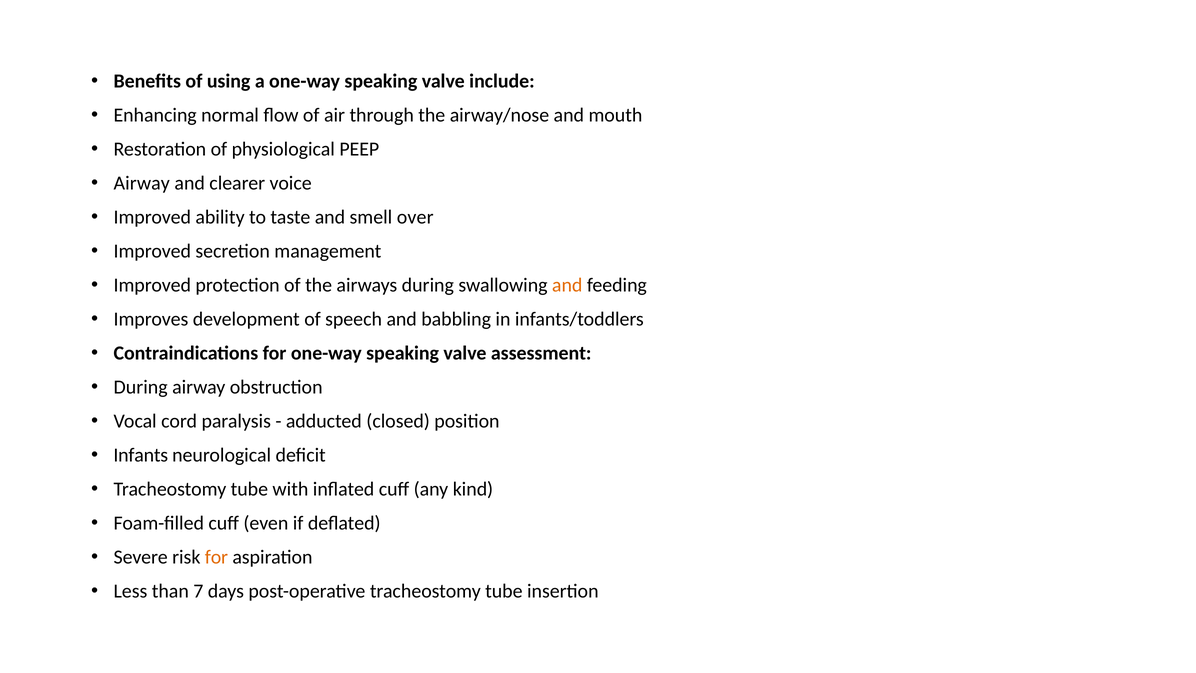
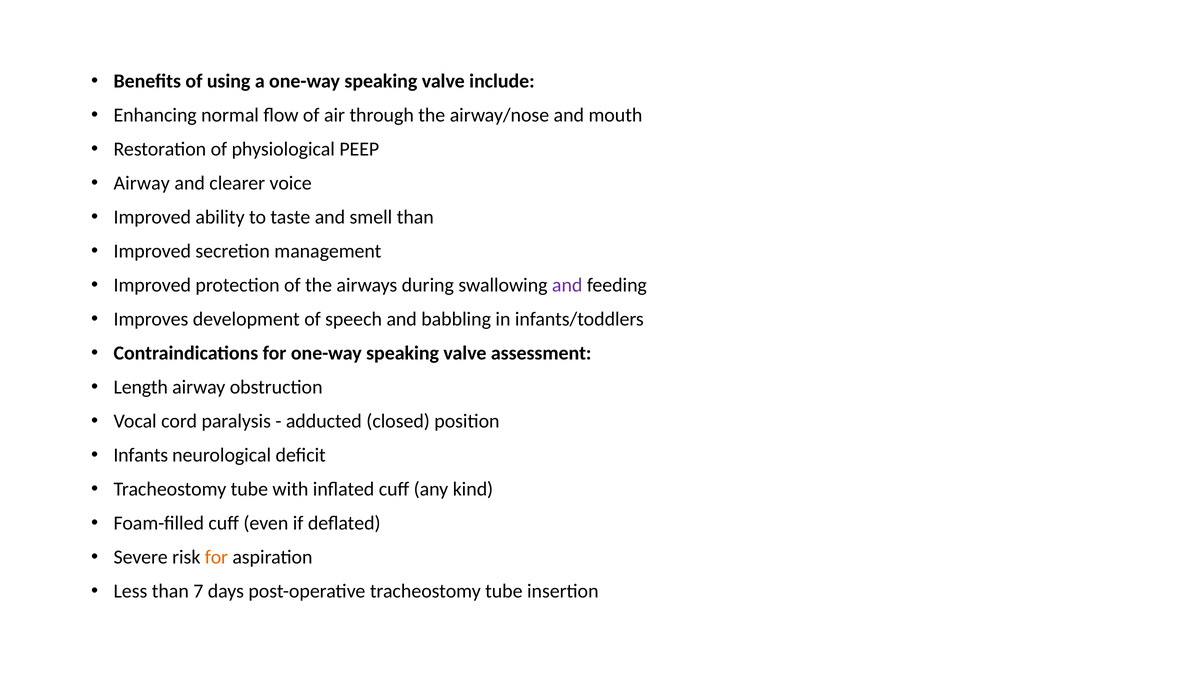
smell over: over -> than (415, 217)
and colour: orange -> purple (567, 285)
During: During -> Length (141, 387)
